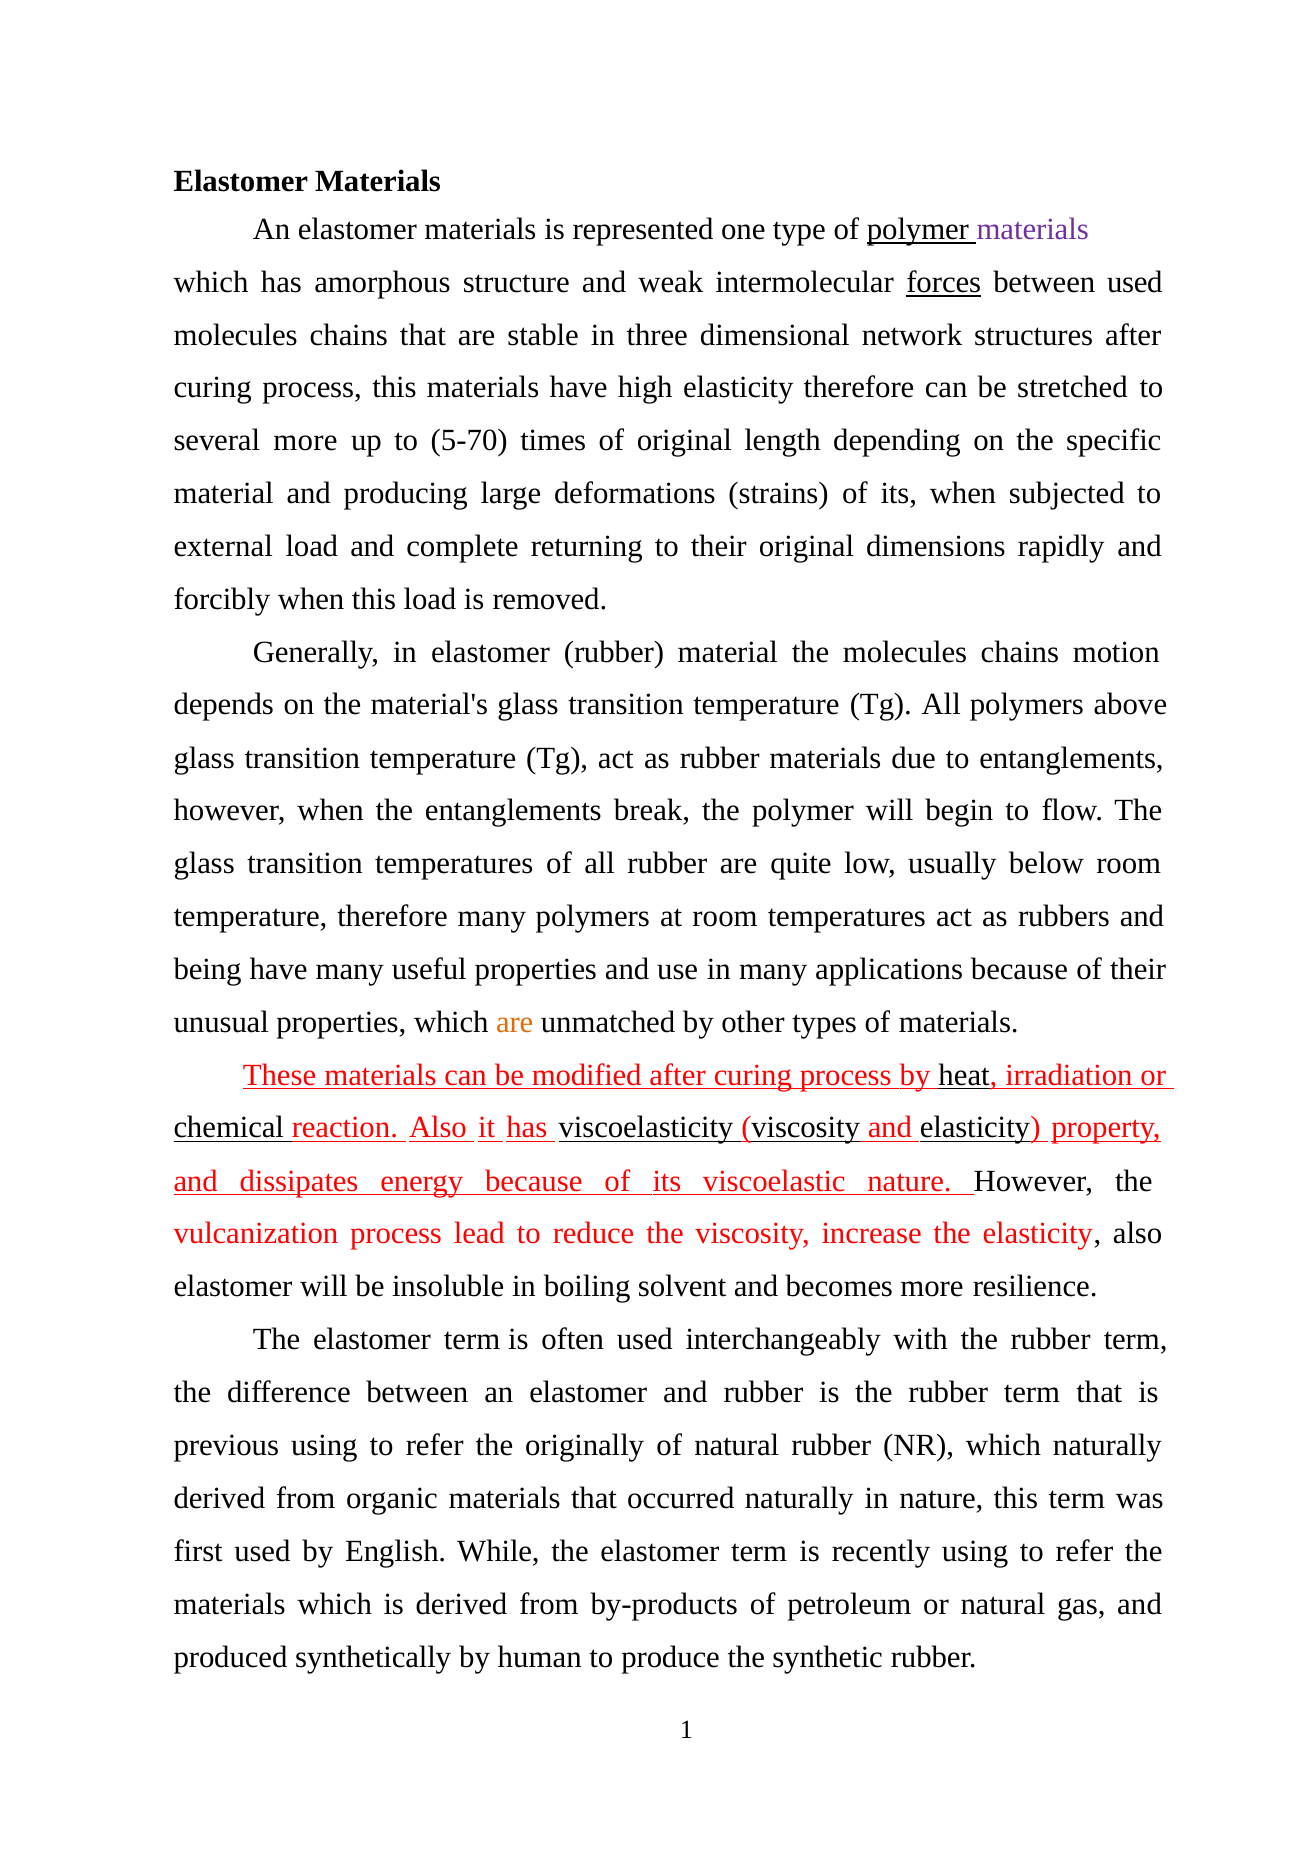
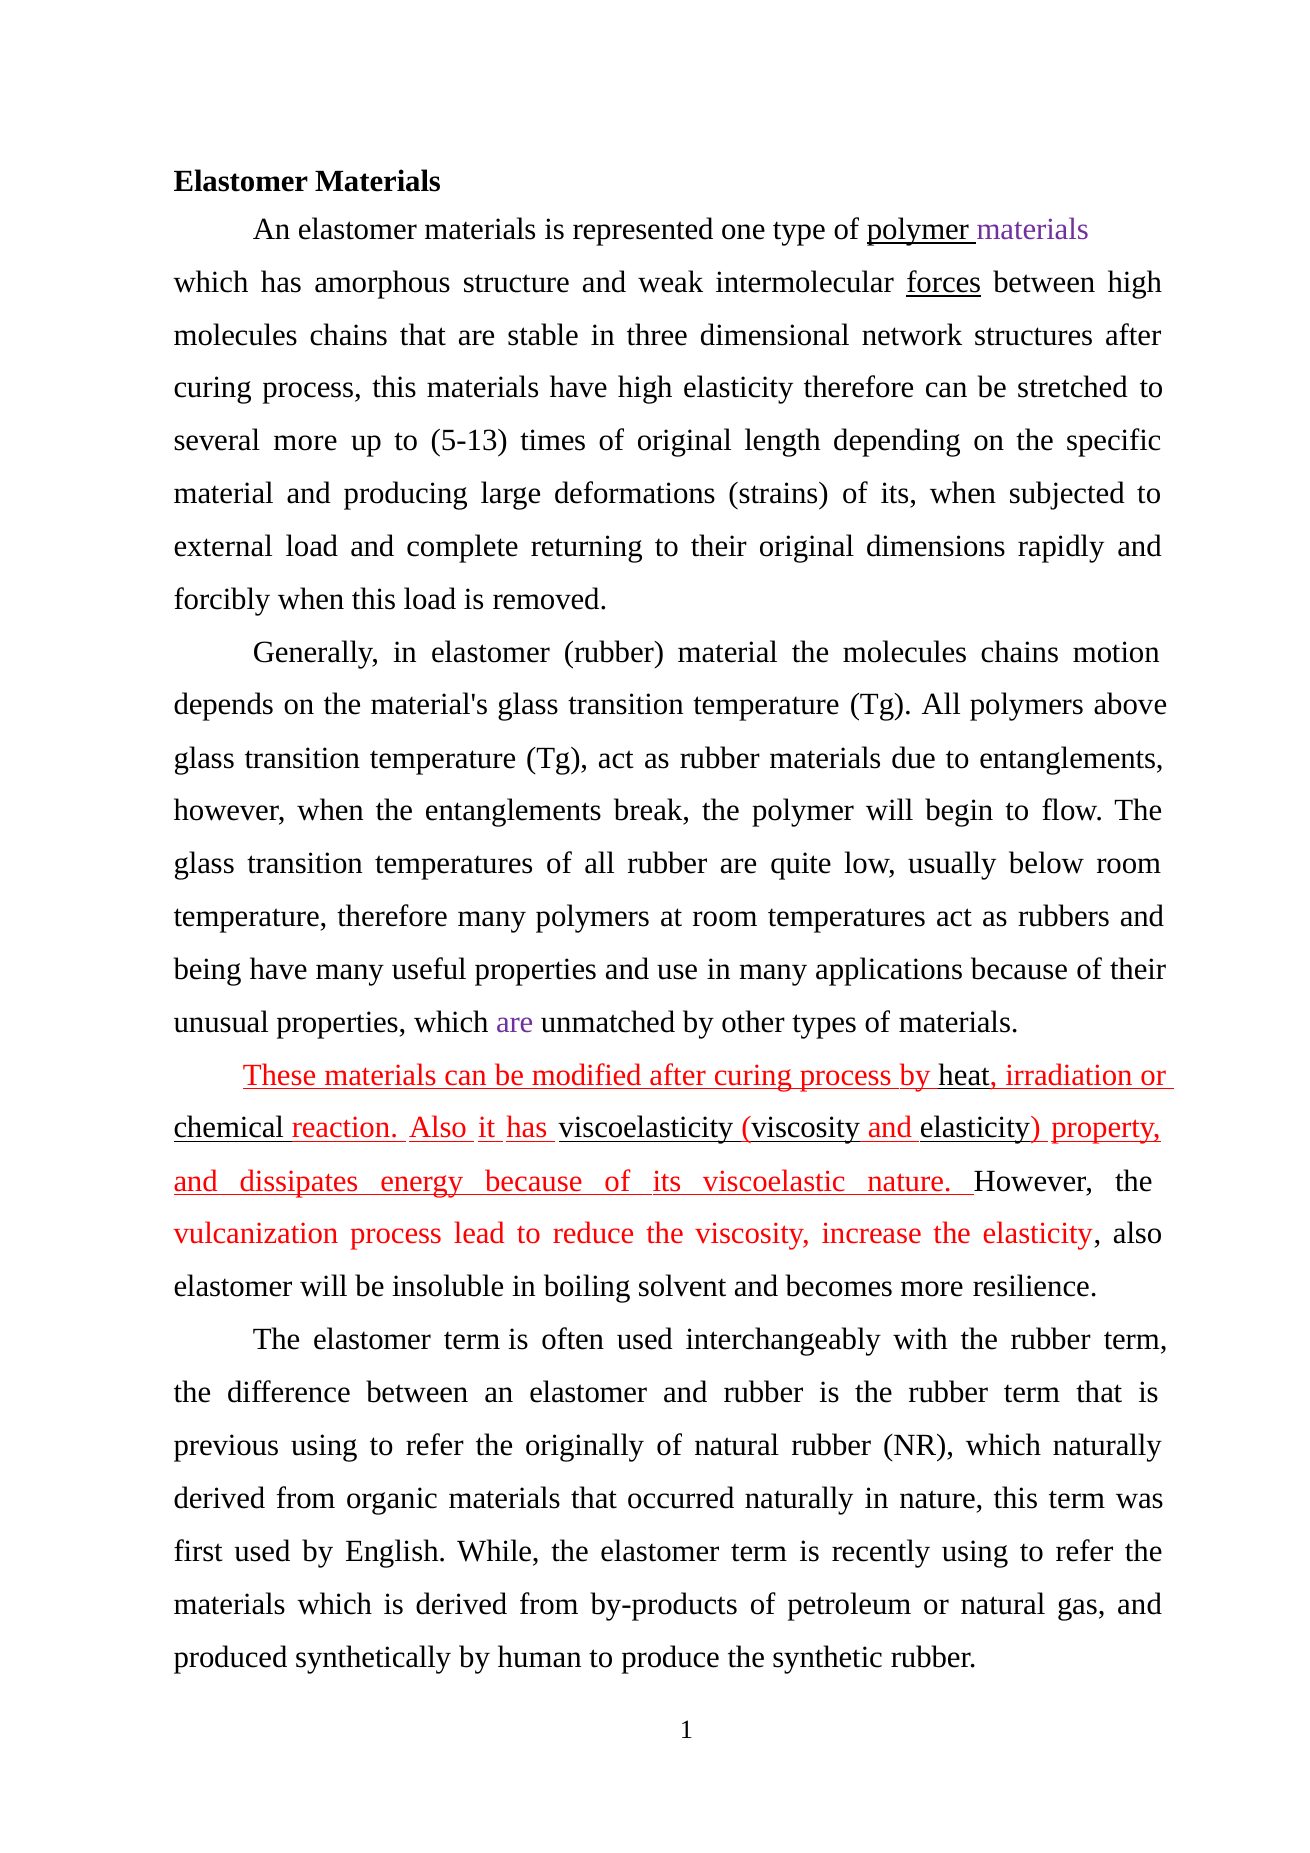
between used: used -> high (1135, 282)
5-70: 5-70 -> 5-13 (469, 441)
are colour: orange -> purple (515, 1023)
